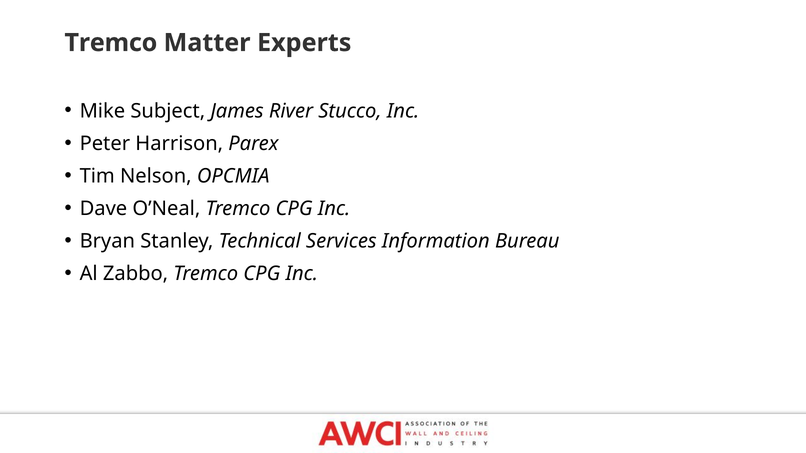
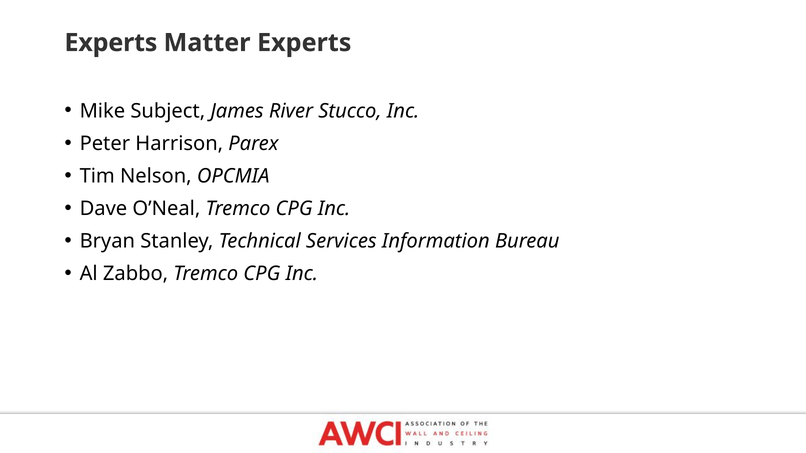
Tremco: Tremco -> Experts (111, 43)
